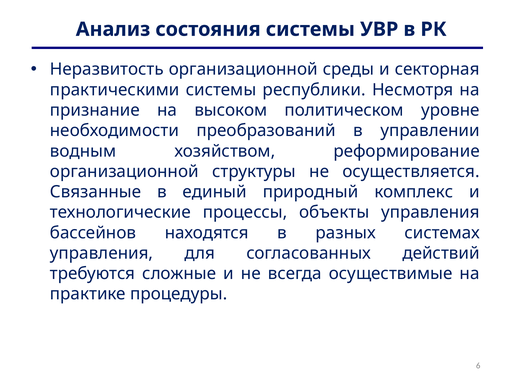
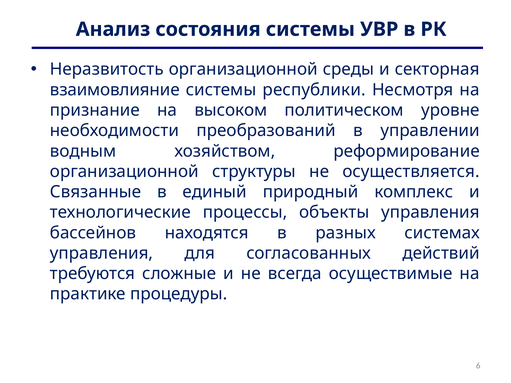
практическими: практическими -> взаимовлияние (115, 90)
